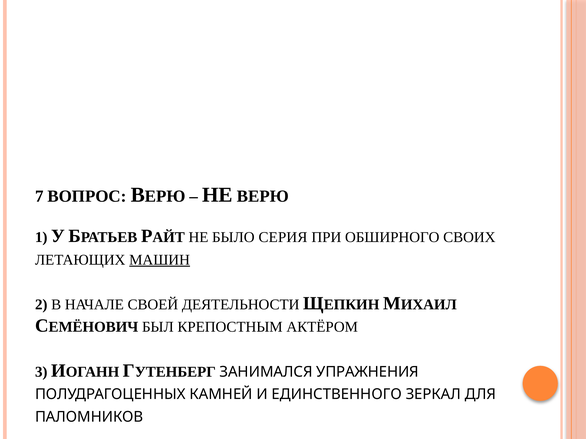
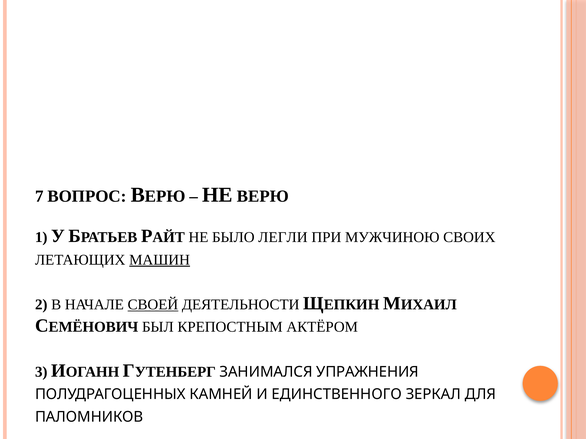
СЕРИЯ: СЕРИЯ -> ЛЕГЛИ (283, 238)
ОБШИРНОГО: ОБШИРНОГО -> МУЖЧИНОЮ (392, 238)
СВОЕЙ underline: none -> present (153, 305)
